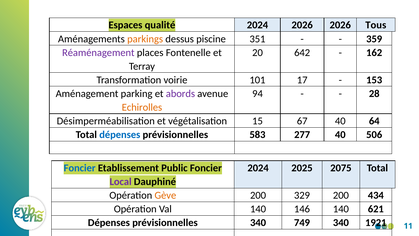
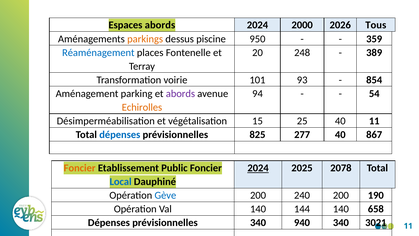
Espaces qualité: qualité -> abords (160, 25)
2024 2026: 2026 -> 2000 (302, 25)
351: 351 -> 950 (257, 39)
Réaménagement colour: purple -> blue (98, 53)
642: 642 -> 248 (302, 53)
162: 162 -> 389 (374, 53)
17: 17 -> 93 (302, 80)
153: 153 -> 854 (374, 80)
28: 28 -> 54 (374, 94)
67: 67 -> 25 (302, 121)
40 64: 64 -> 11 (374, 121)
583: 583 -> 825 (257, 135)
506: 506 -> 867 (374, 135)
Foncier colour: blue -> orange (80, 168)
2024 underline: none -> present (258, 168)
2075: 2075 -> 2078 (341, 168)
Local colour: purple -> blue (121, 182)
Gève colour: orange -> blue (165, 195)
329: 329 -> 240 (302, 195)
434: 434 -> 190 (376, 195)
146: 146 -> 144 (302, 209)
621: 621 -> 658 (376, 209)
749: 749 -> 940 (302, 223)
1921: 1921 -> 3021 (376, 223)
